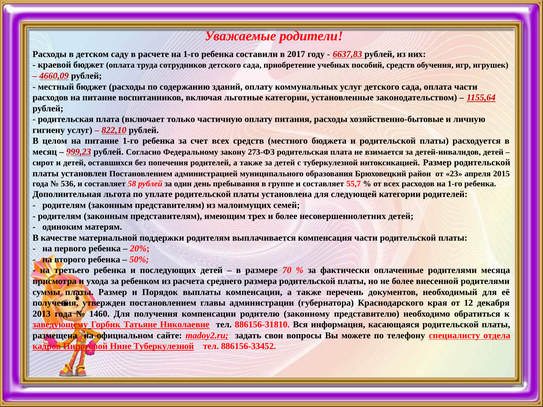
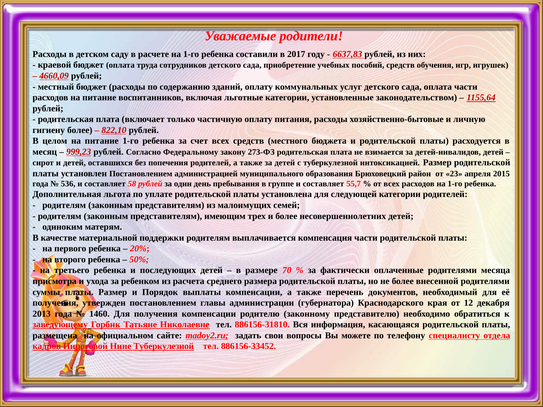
гигиену услуг: услуг -> более (80, 130)
